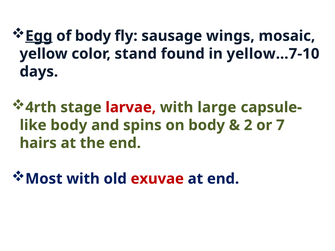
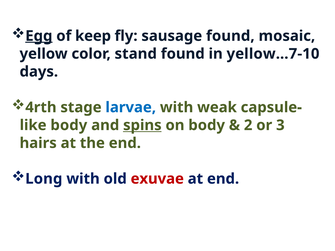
of body: body -> keep (93, 36)
sausage wings: wings -> found (230, 36)
larvae colour: red -> blue (131, 107)
large: large -> weak (217, 107)
spins underline: none -> present (142, 125)
7: 7 -> 3 (280, 125)
Most: Most -> Long (44, 179)
